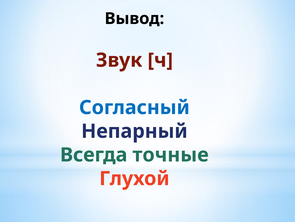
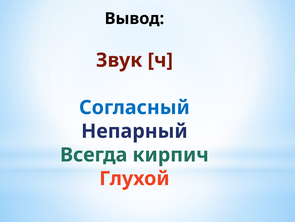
точные: точные -> кирпич (171, 154)
